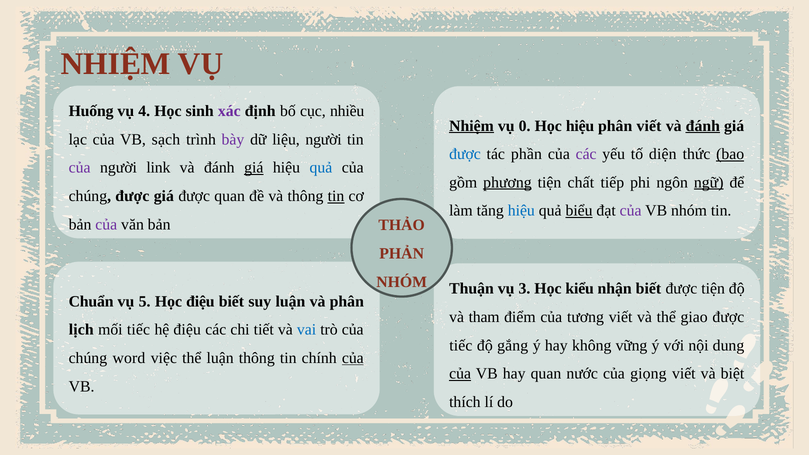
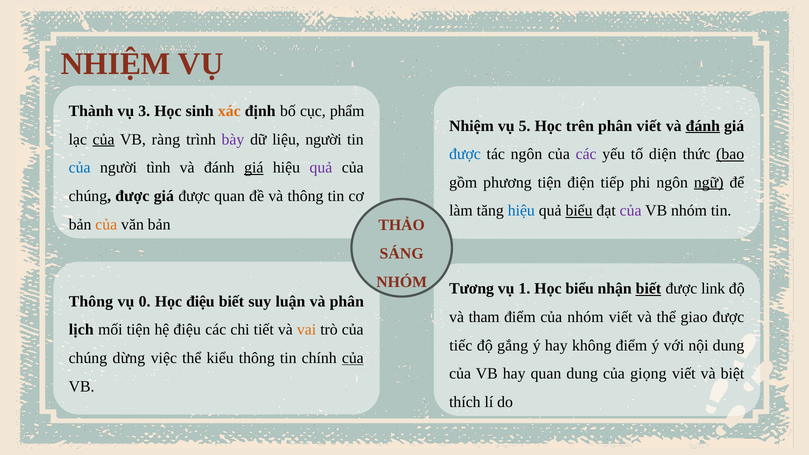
Huống: Huống -> Thành (91, 111)
4: 4 -> 3 (144, 111)
xác colour: purple -> orange (229, 111)
nhiều: nhiều -> phẩm (347, 111)
Nhiệm underline: present -> none (471, 126)
0: 0 -> 5 (525, 126)
Học hiệu: hiệu -> trên (580, 126)
của underline: none -> present (104, 139)
sạch: sạch -> ràng (166, 139)
tác phần: phần -> ngôn (526, 154)
của colour: purple -> blue (80, 168)
link: link -> tình (158, 168)
quả colour: blue -> purple (321, 168)
phương underline: present -> none (507, 182)
chất: chất -> điện (581, 182)
tin underline: present -> none (336, 196)
của colour: purple -> orange (106, 224)
PHẢN: PHẢN -> SÁNG (402, 254)
Thuận: Thuận -> Tương (472, 289)
3: 3 -> 1 (524, 289)
Học kiểu: kiểu -> biểu (580, 289)
biết underline: none -> present (648, 289)
được tiện: tiện -> link (713, 289)
Chuẩn: Chuẩn -> Thông (91, 301)
5: 5 -> 0 (145, 301)
của tương: tương -> nhóm (585, 317)
mối tiếc: tiếc -> tiện (139, 330)
vai colour: blue -> orange (307, 330)
không vững: vững -> điểm (631, 345)
word: word -> dừng (129, 358)
thể luận: luận -> kiểu (220, 358)
của underline: present -> none (460, 374)
quan nước: nước -> dung (582, 374)
